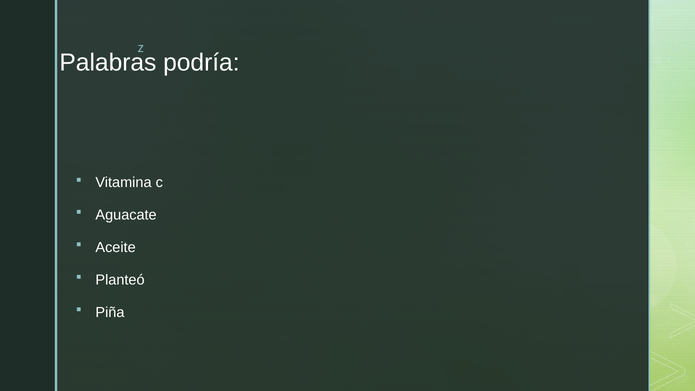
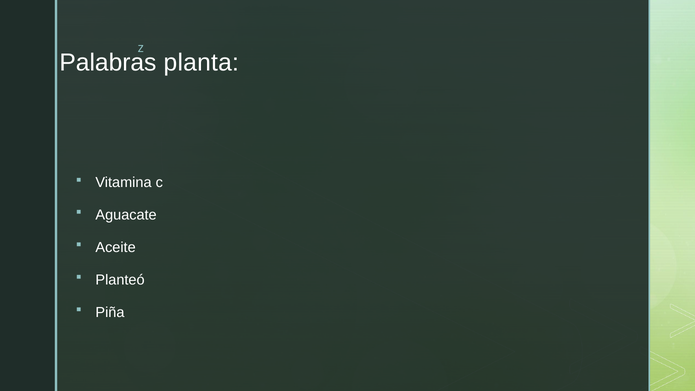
podría: podría -> planta (201, 63)
